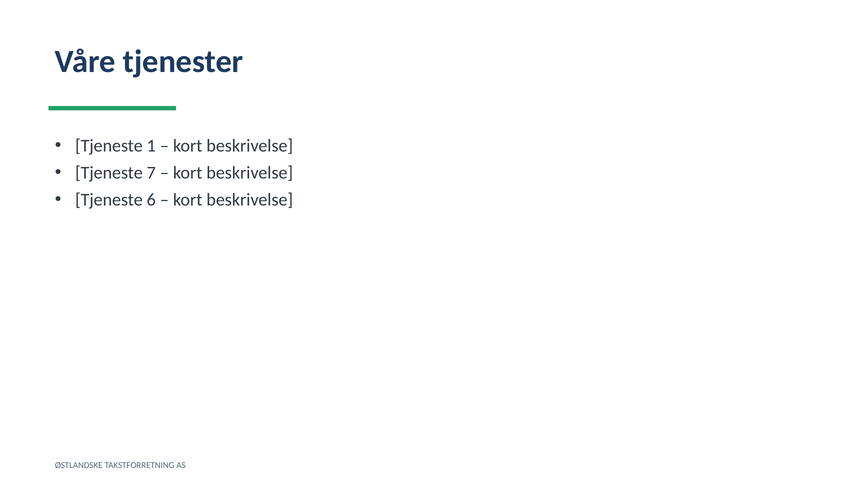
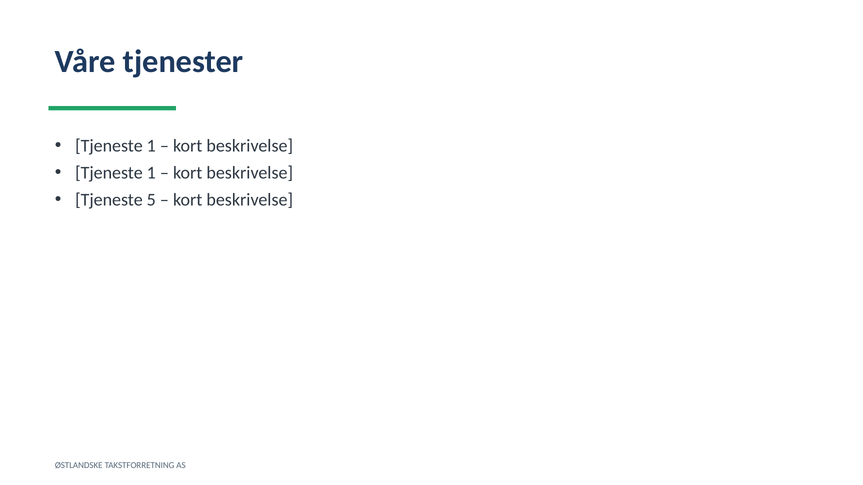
7: 7 -> 1 (151, 173)
6: 6 -> 5 (151, 200)
